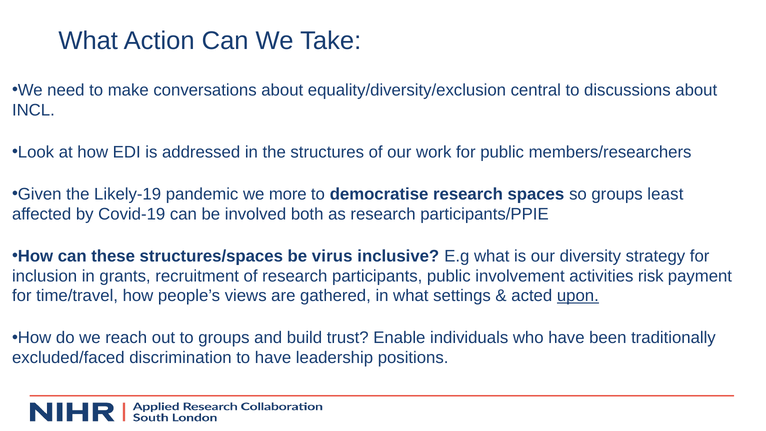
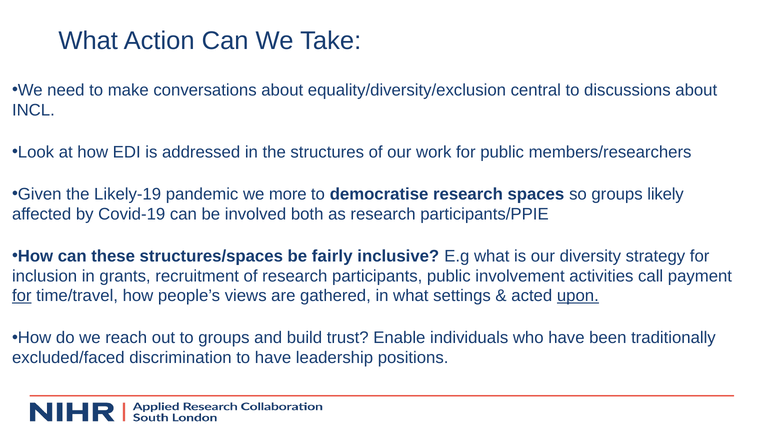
least: least -> likely (666, 194)
virus: virus -> fairly (332, 256)
risk: risk -> call (651, 276)
for underline: none -> present (22, 296)
